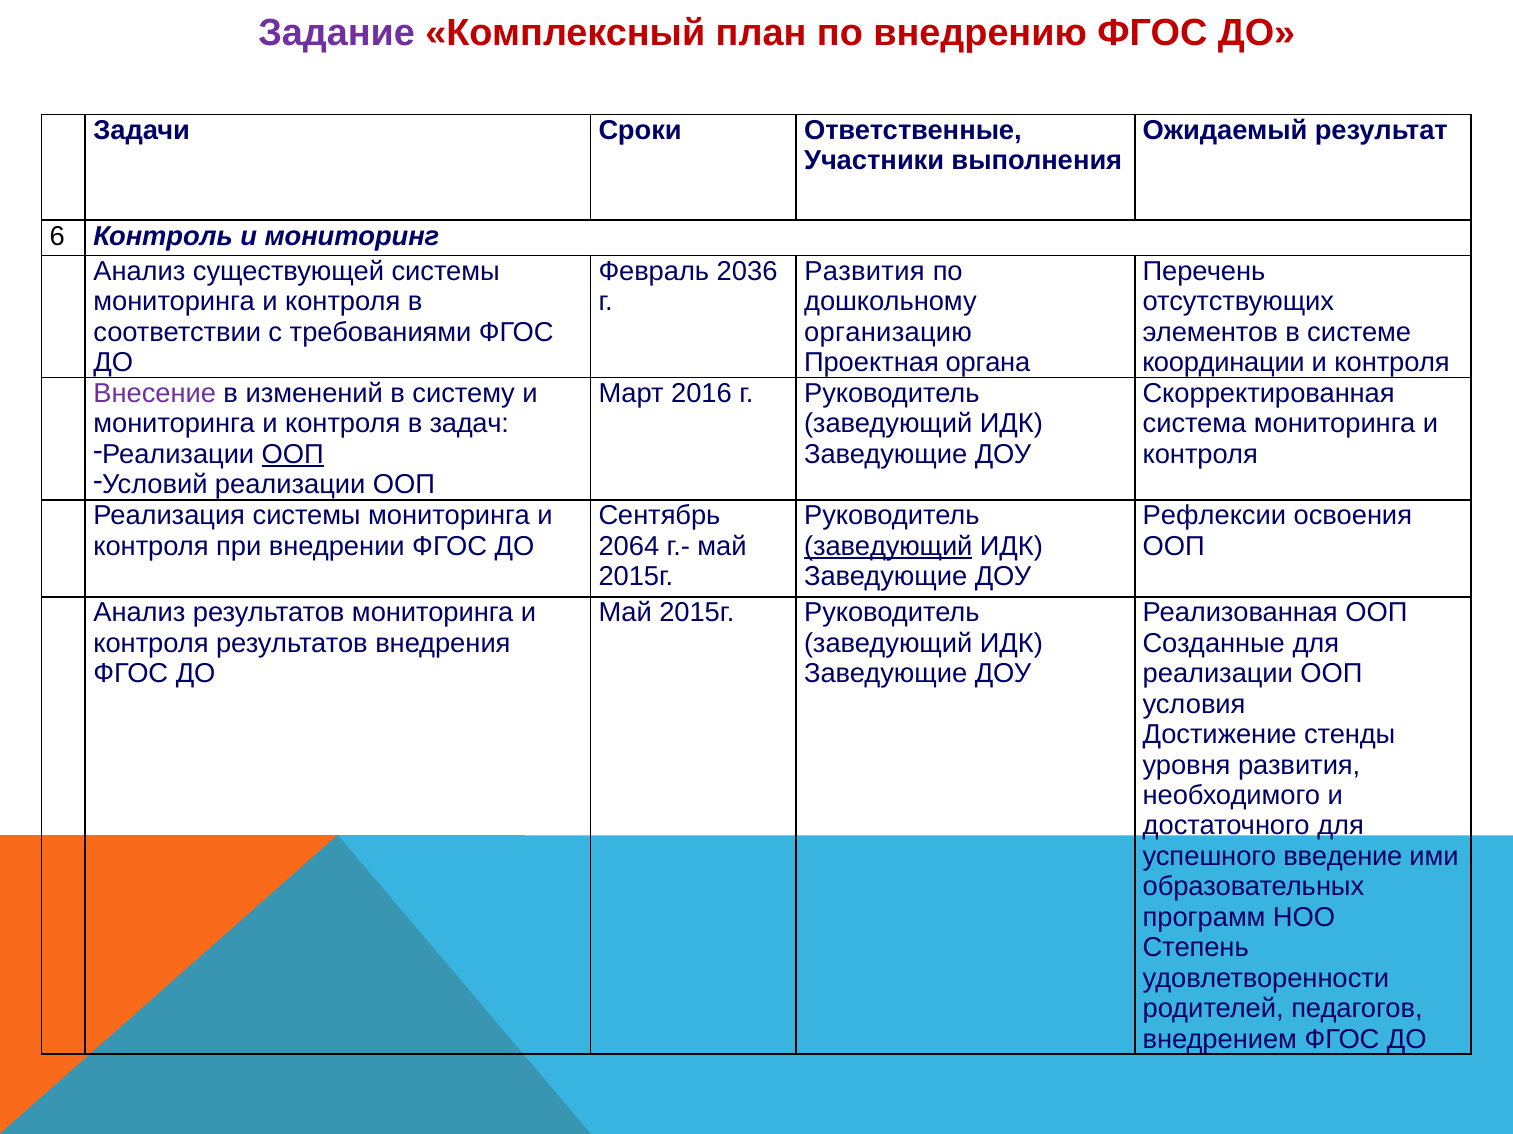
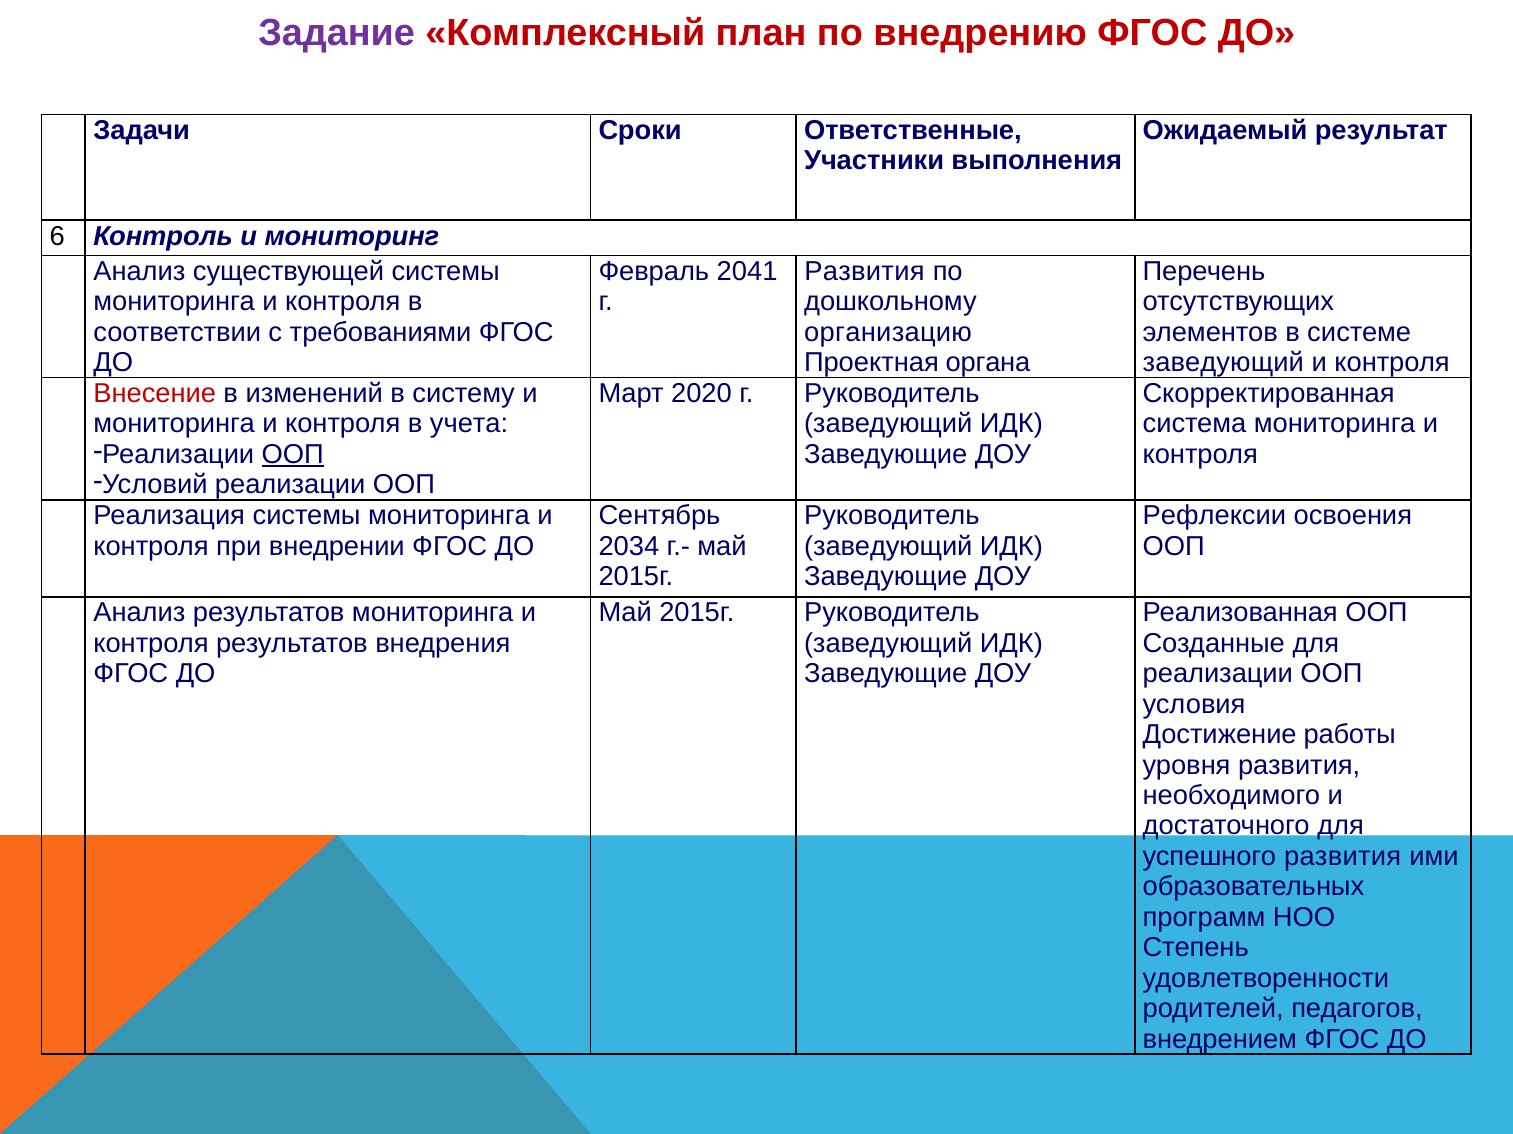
2036: 2036 -> 2041 (747, 271)
координации: координации -> заведующий (1223, 363)
Внесение colour: purple -> red (155, 393)
2016: 2016 -> 2020 (701, 393)
задач: задач -> учета (469, 424)
2064: 2064 -> 2034 (629, 547)
заведующий underline: present -> none (888, 547)
стенды: стенды -> работы (1350, 735)
успешного введение: введение -> развития (1343, 857)
